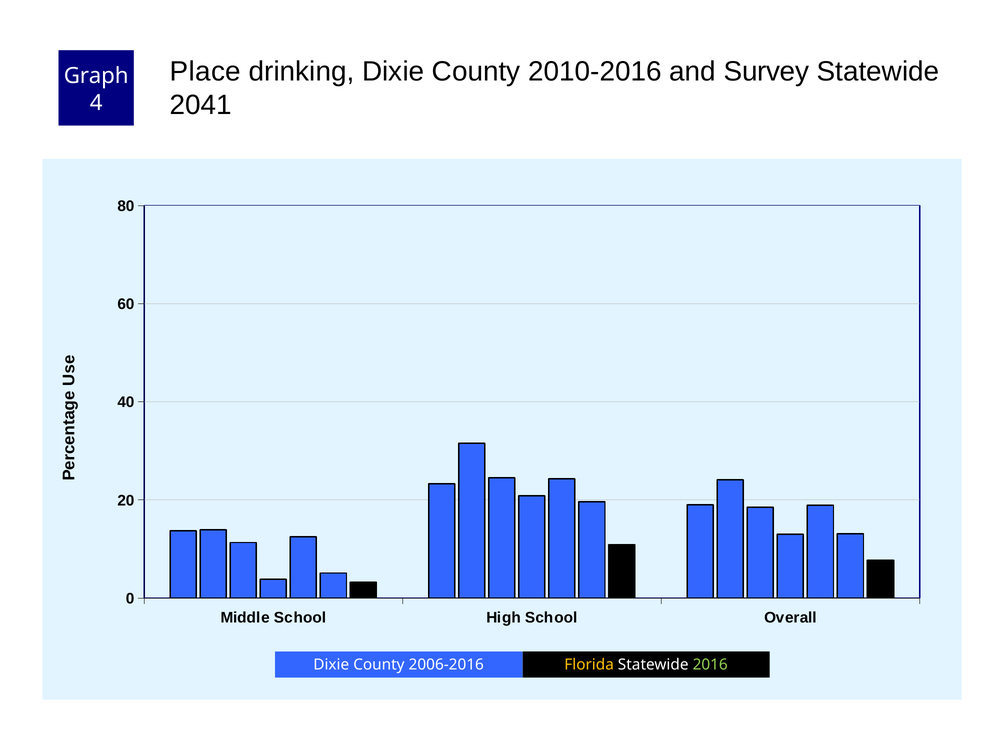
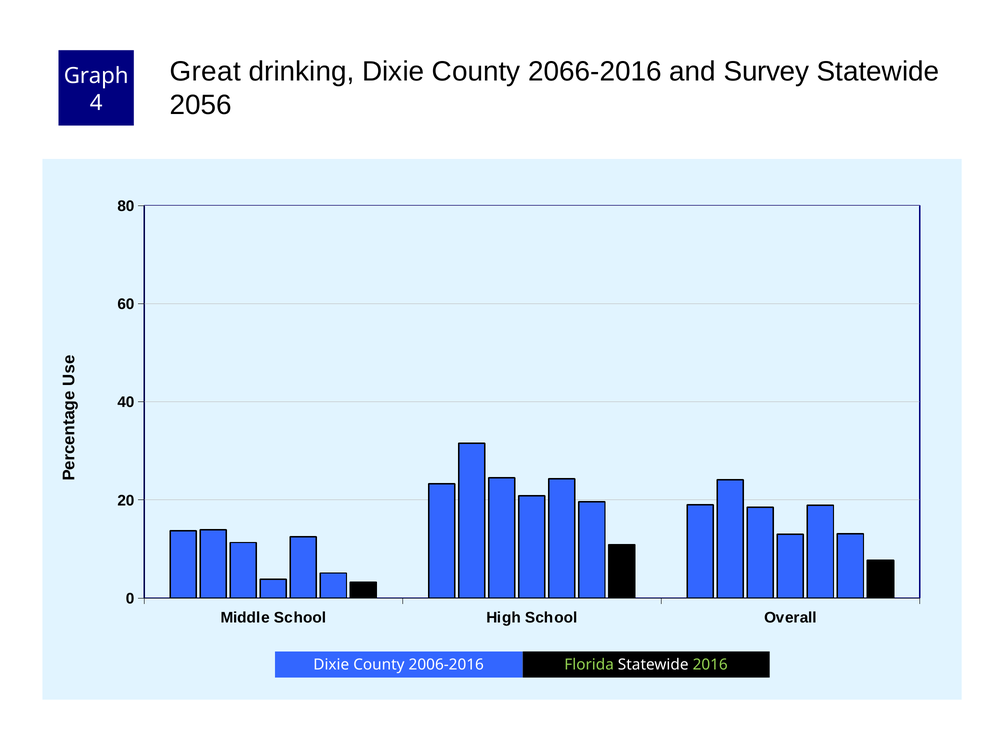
Place: Place -> Great (205, 71)
2010-2016: 2010-2016 -> 2066-2016 (595, 71)
2041: 2041 -> 2056 (201, 105)
Florida colour: yellow -> light green (589, 664)
